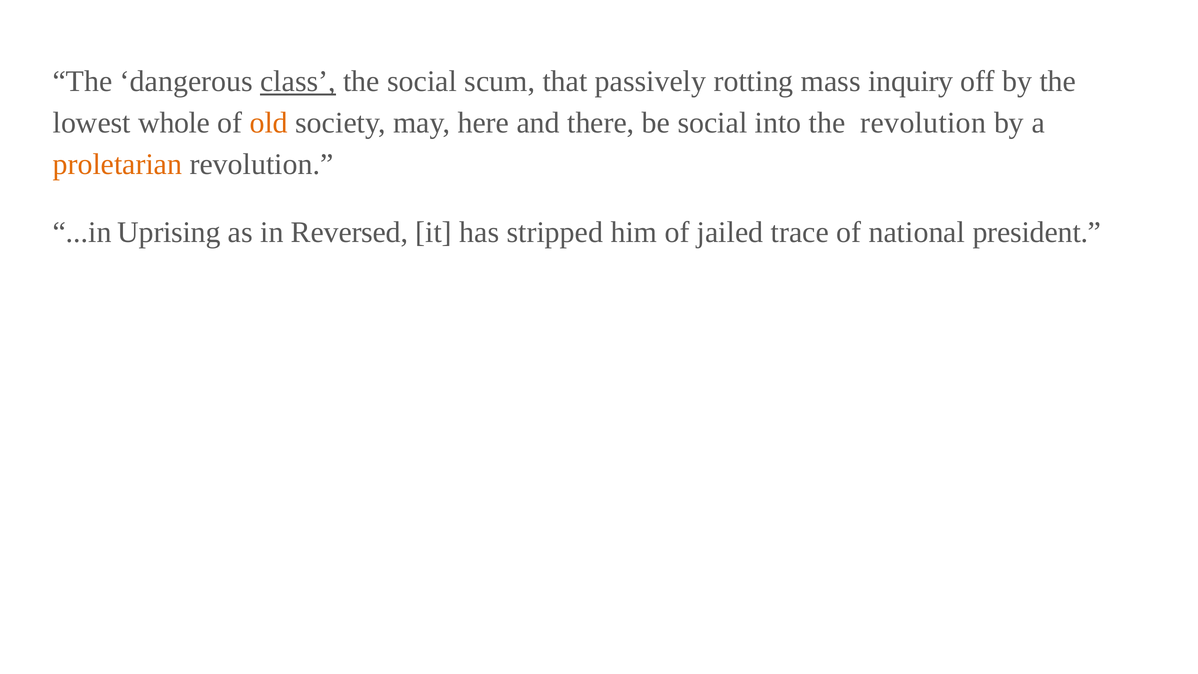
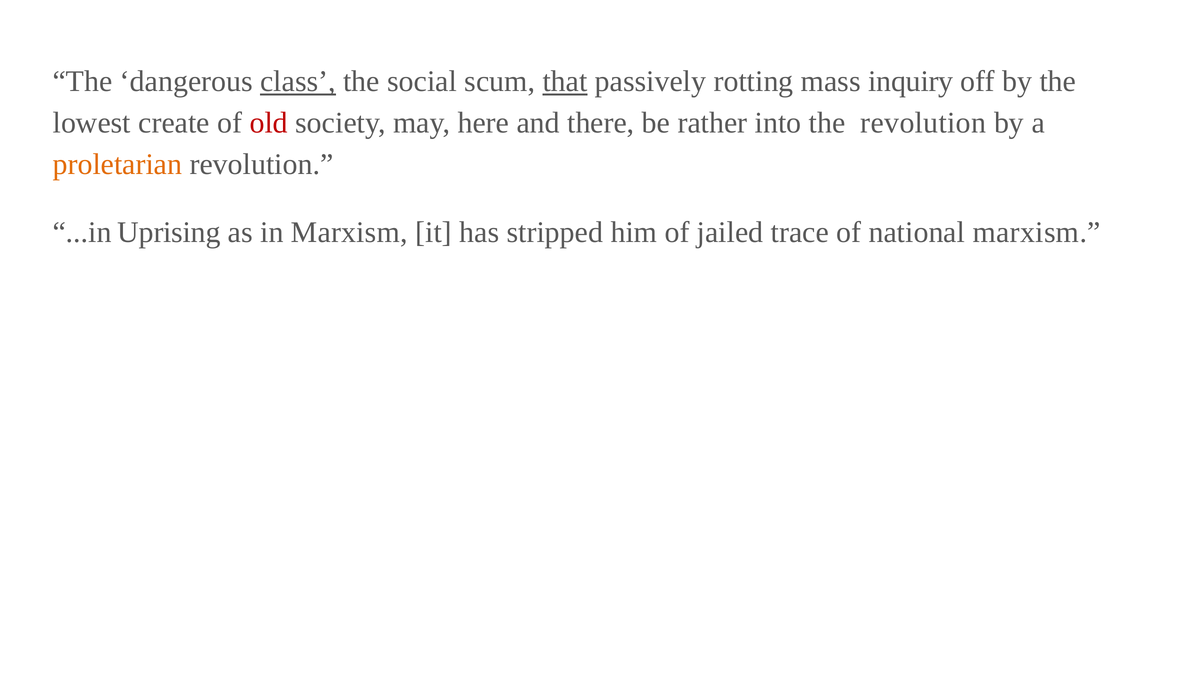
that underline: none -> present (565, 82)
whole: whole -> create (174, 123)
old colour: orange -> red (269, 123)
be social: social -> rather (712, 123)
in Reversed: Reversed -> Marxism (349, 232)
national president: president -> marxism (1037, 232)
